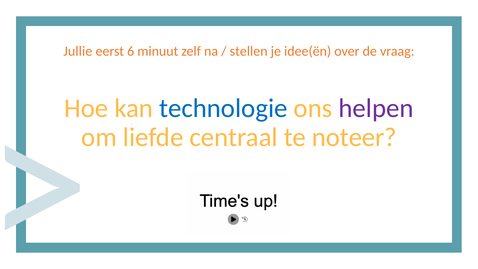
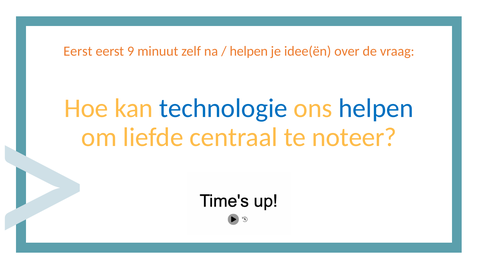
Jullie: Jullie -> Eerst (78, 51)
6: 6 -> 9 (131, 51)
stellen: stellen -> helpen (249, 51)
helpen colour: purple -> blue (376, 108)
